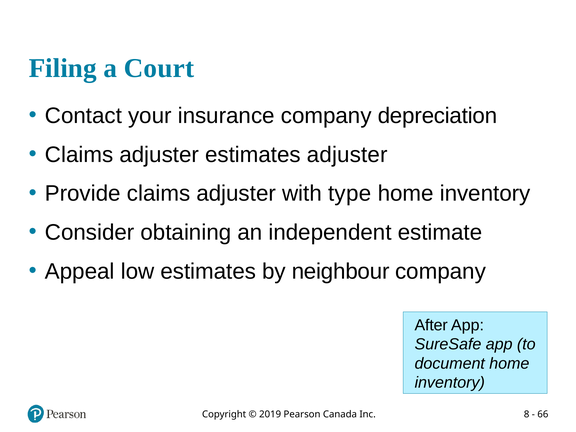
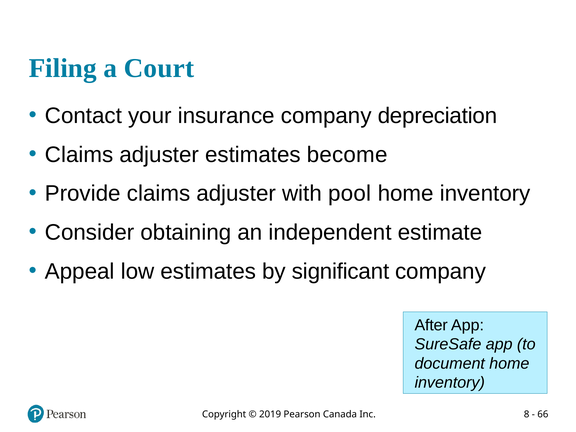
estimates adjuster: adjuster -> become (347, 155)
type: type -> pool (350, 194)
neighbour: neighbour -> significant (341, 271)
